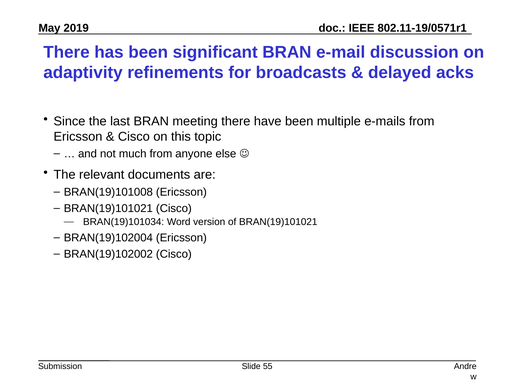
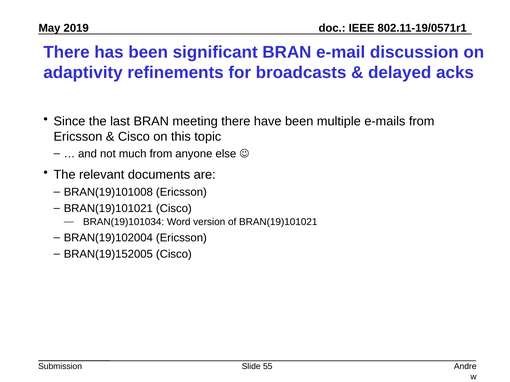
BRAN(19)102002: BRAN(19)102002 -> BRAN(19)152005 (108, 254)
